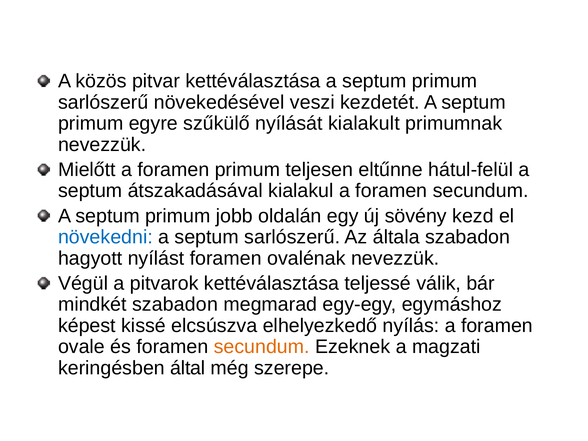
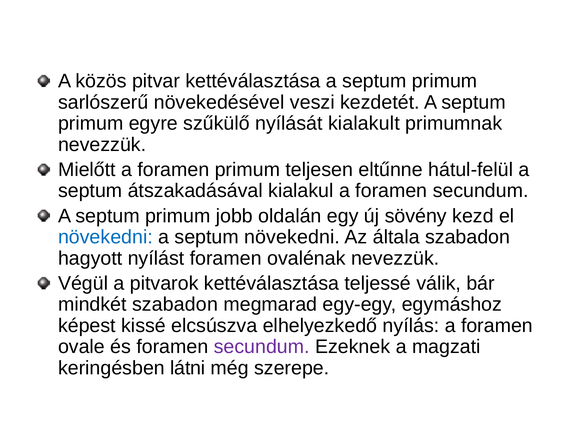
septum sarlószerű: sarlószerű -> növekedni (292, 237)
secundum colour: orange -> purple (262, 347)
által: által -> látni (188, 368)
